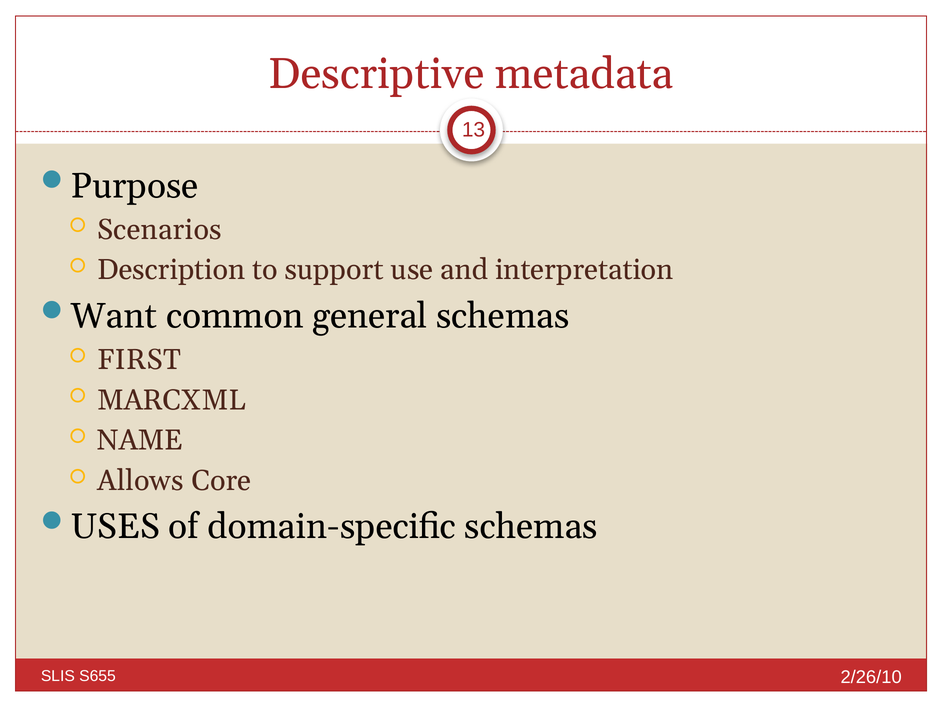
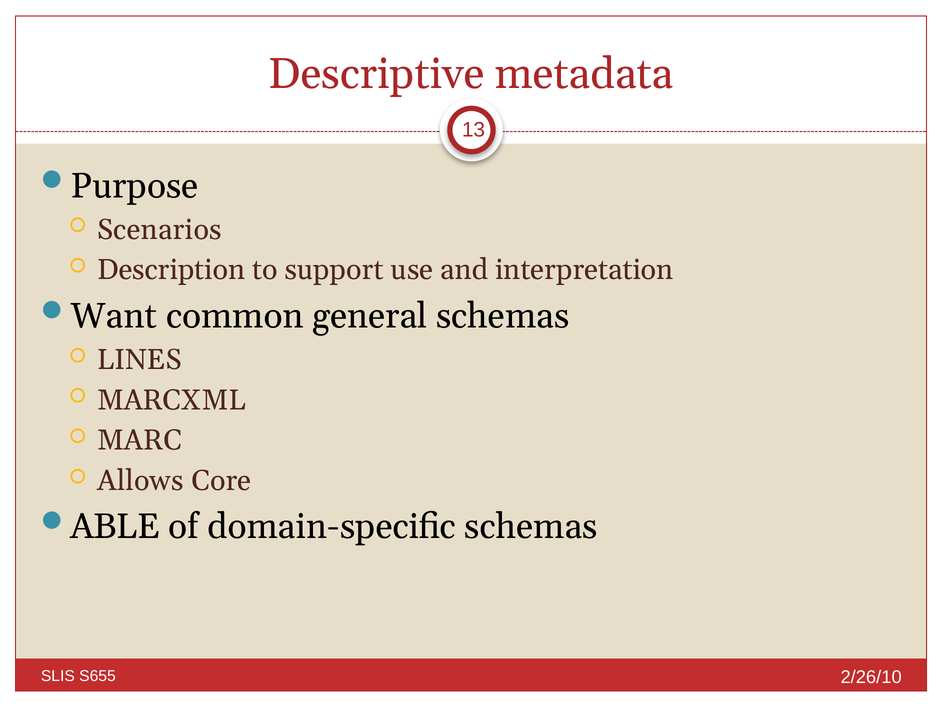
FIRST: FIRST -> LINES (139, 360)
NAME: NAME -> MARC (140, 441)
USES: USES -> ABLE (115, 527)
